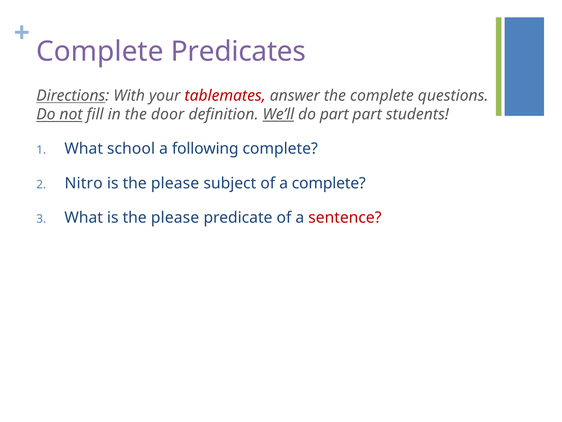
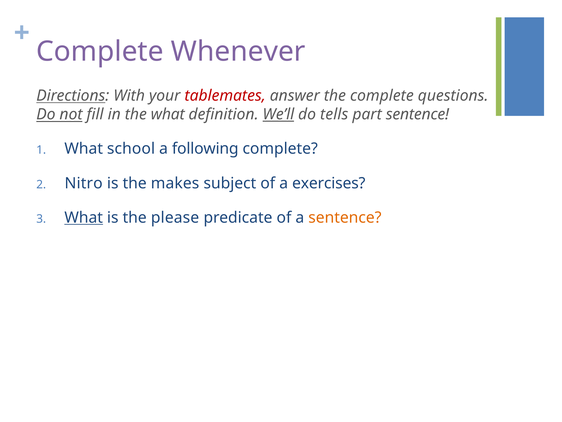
Predicates: Predicates -> Whenever (238, 51)
the door: door -> what (168, 114)
do part: part -> tells (334, 114)
part students: students -> sentence (417, 114)
please: please -> makes (175, 183)
a complete: complete -> exercises (329, 183)
What underline: none -> present (84, 217)
sentence colour: red -> orange (345, 217)
